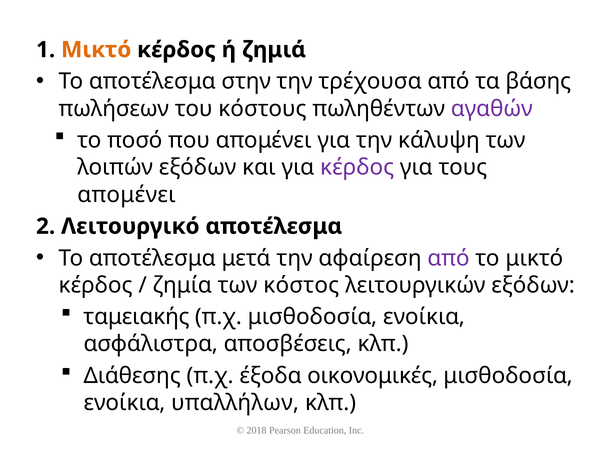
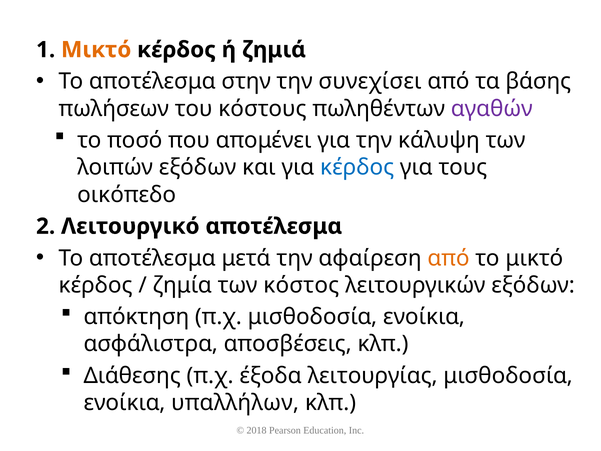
τρέχουσα: τρέχουσα -> συνεχίσει (370, 82)
κέρδος colour: purple -> blue (357, 167)
απομένει: απομένει -> οικόπεδο (127, 194)
από colour: purple -> orange (449, 258)
ταμειακής: ταμειακής -> απόκτηση (136, 317)
οικονομικές: οικονομικές -> λειτουργίας (373, 376)
